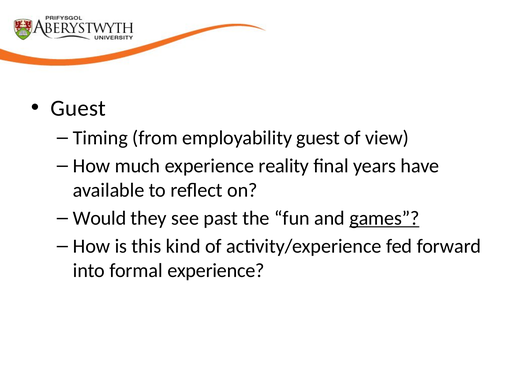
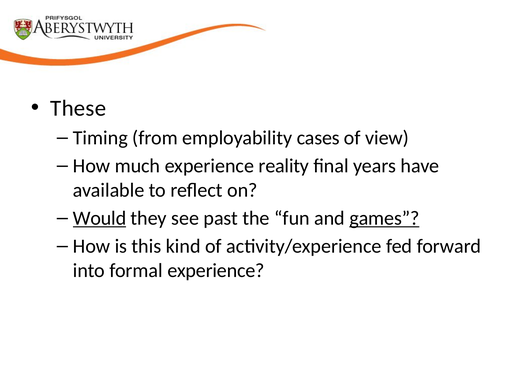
Guest: Guest -> These (78, 108)
employability guest: guest -> cases (318, 138)
Would underline: none -> present (100, 218)
